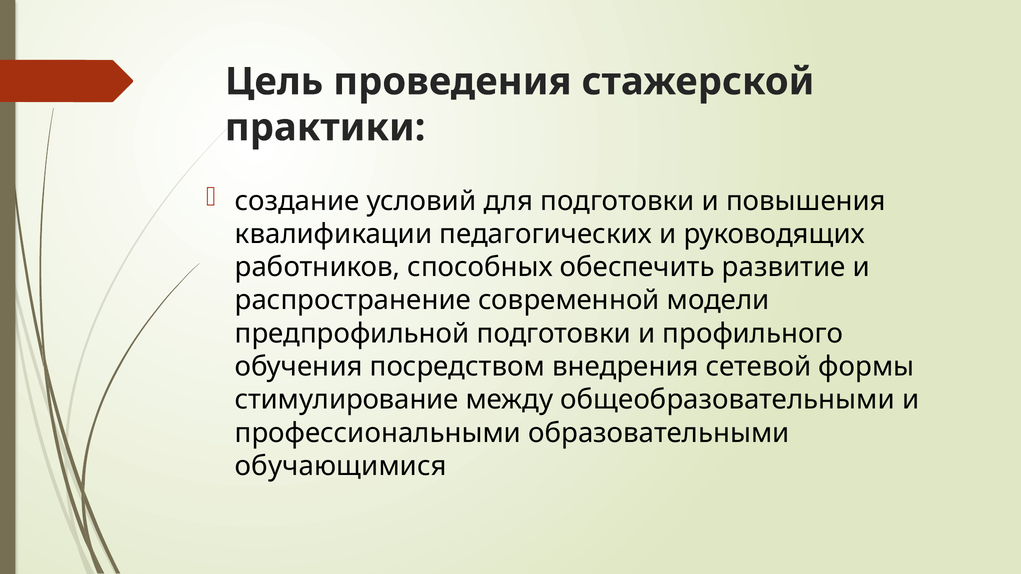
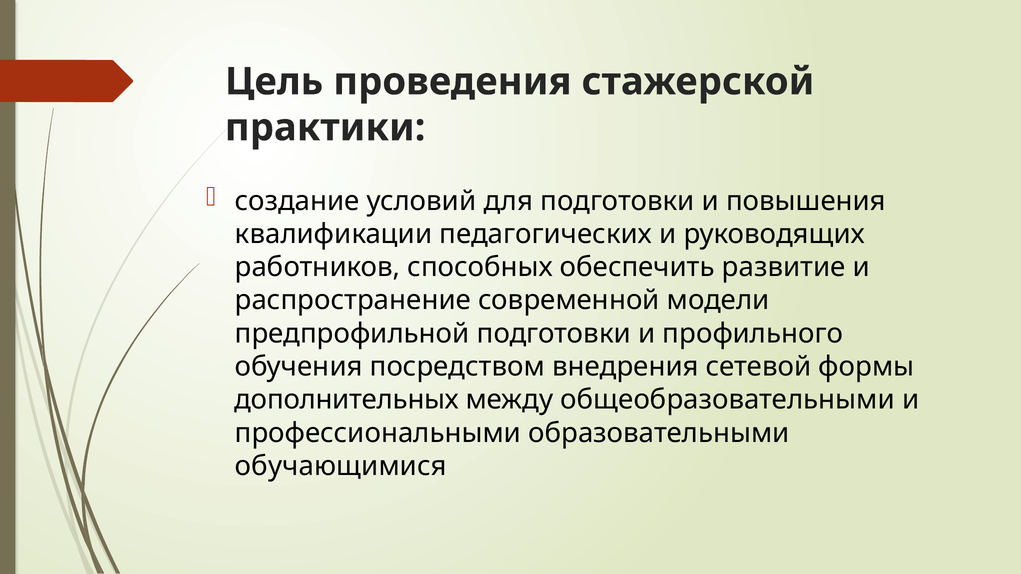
стимулирование: стимулирование -> дополнительных (347, 400)
